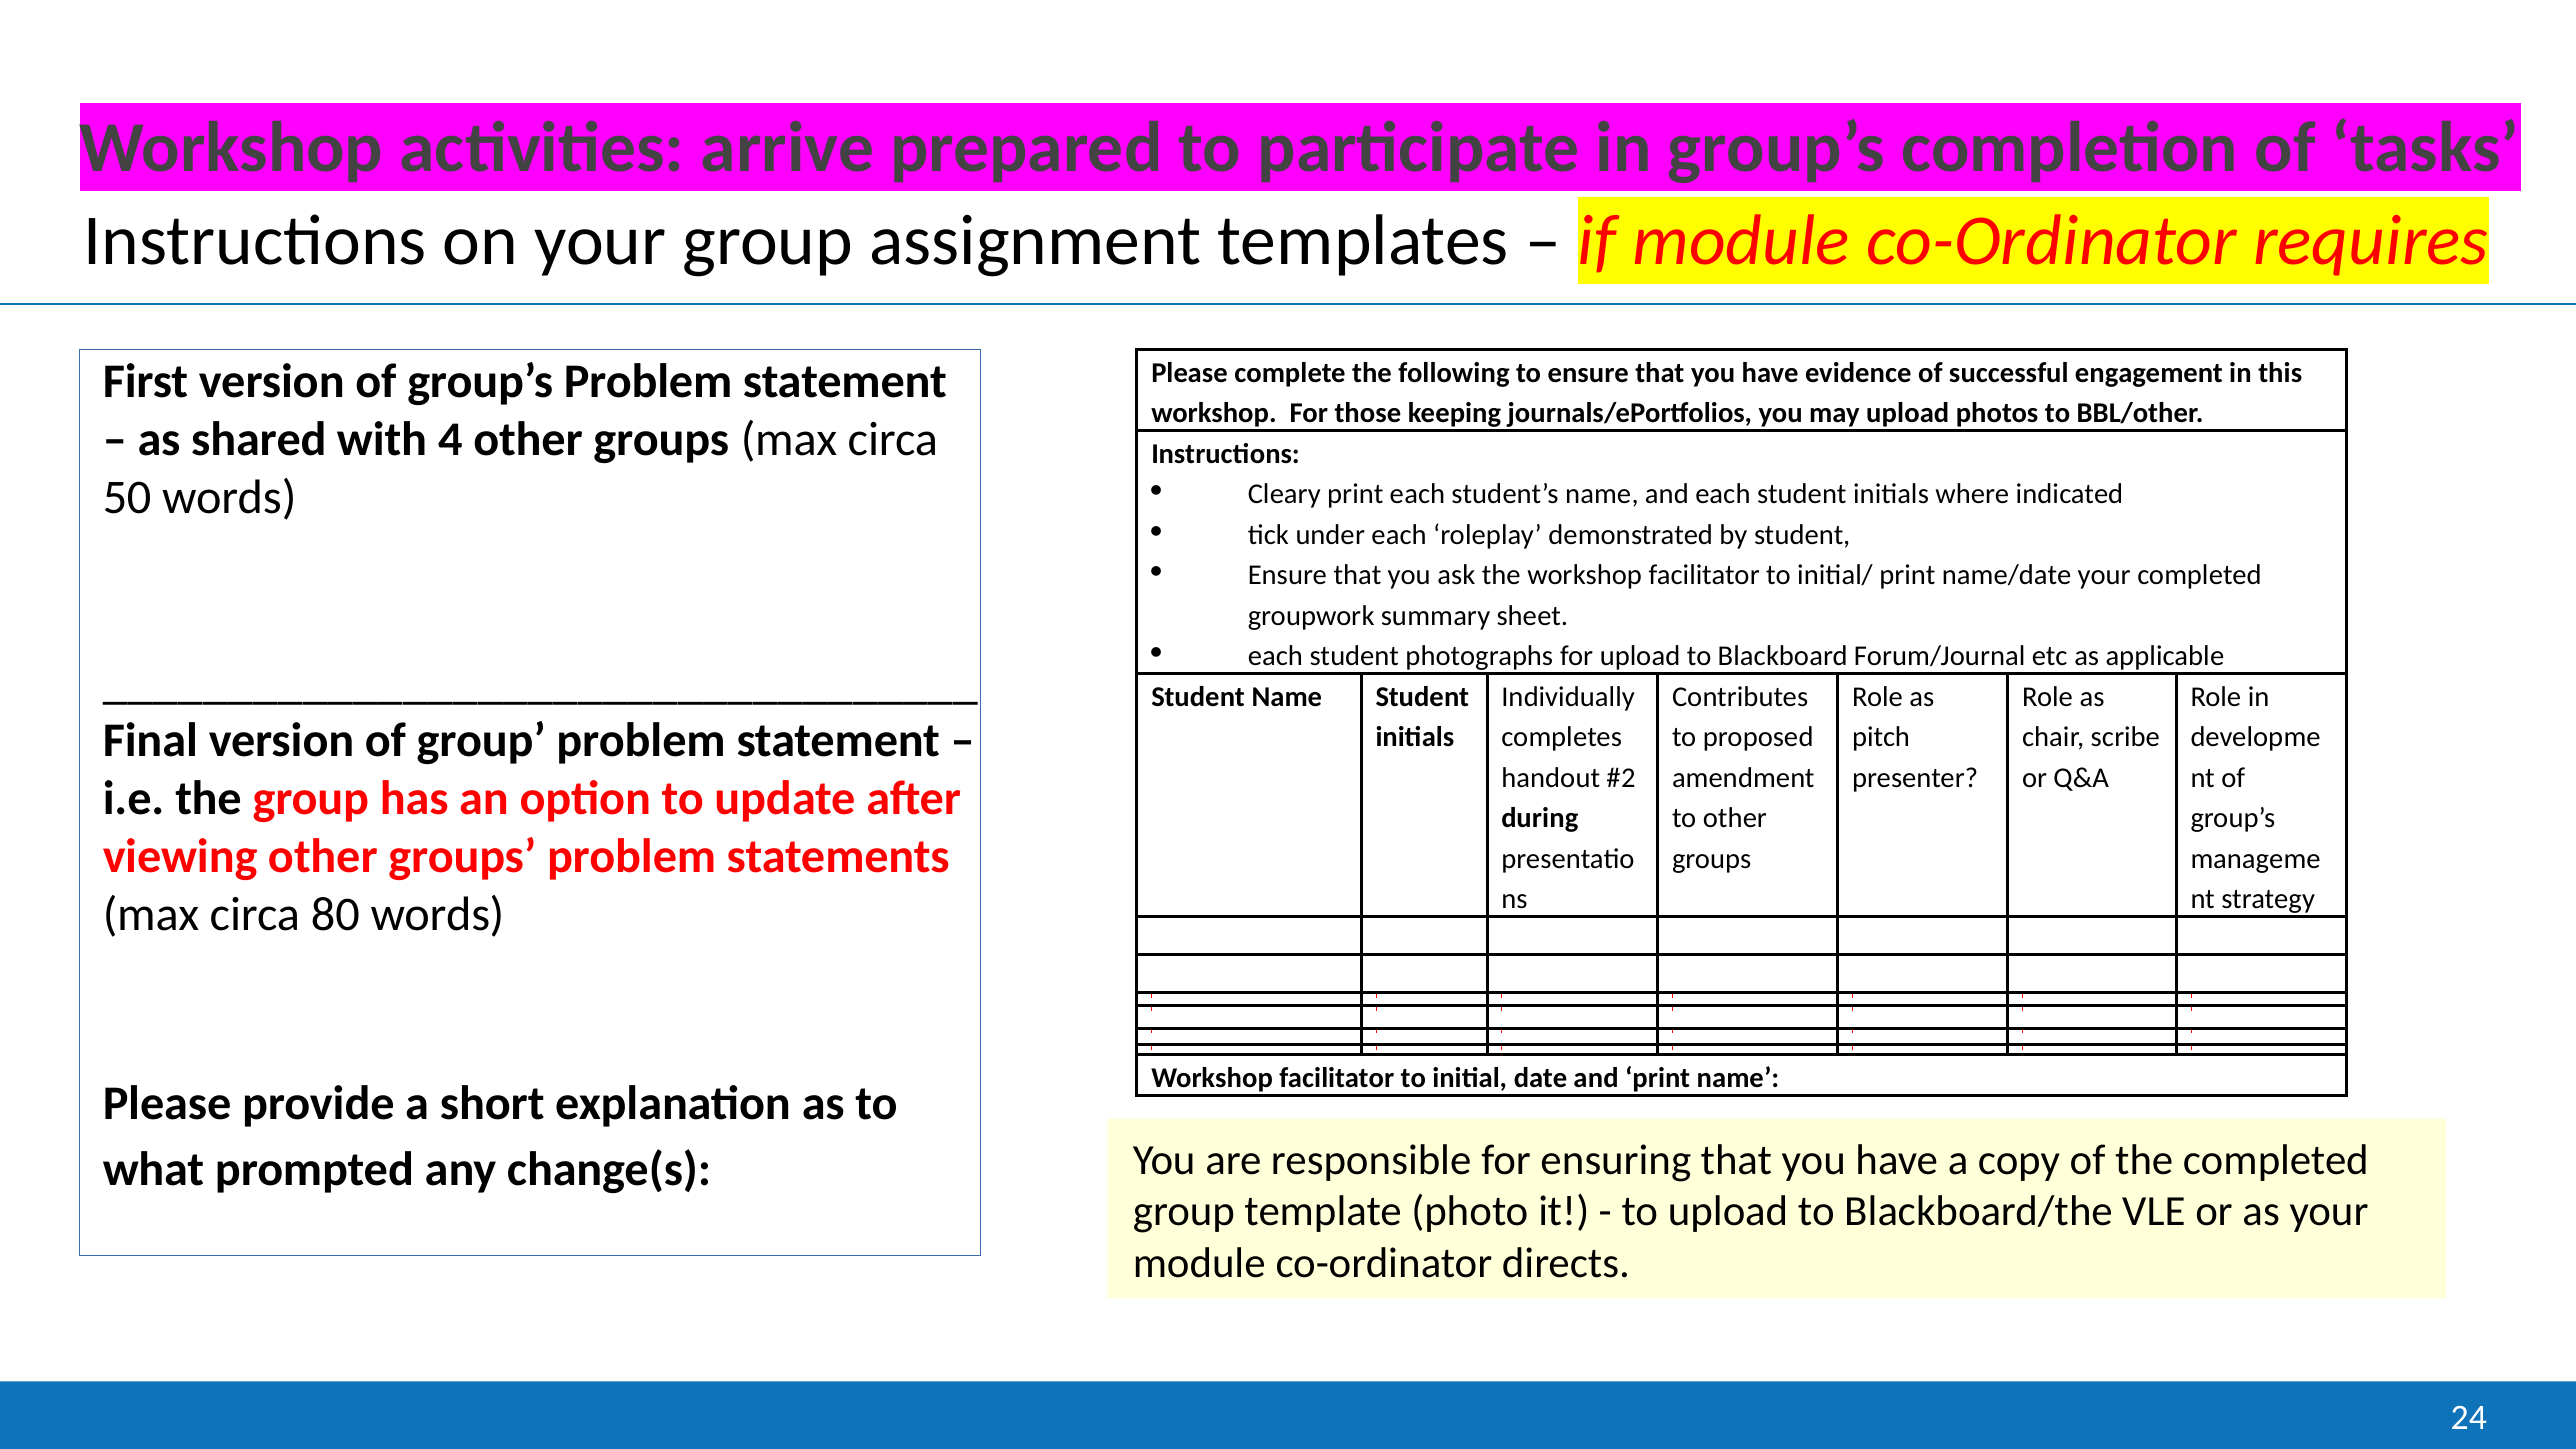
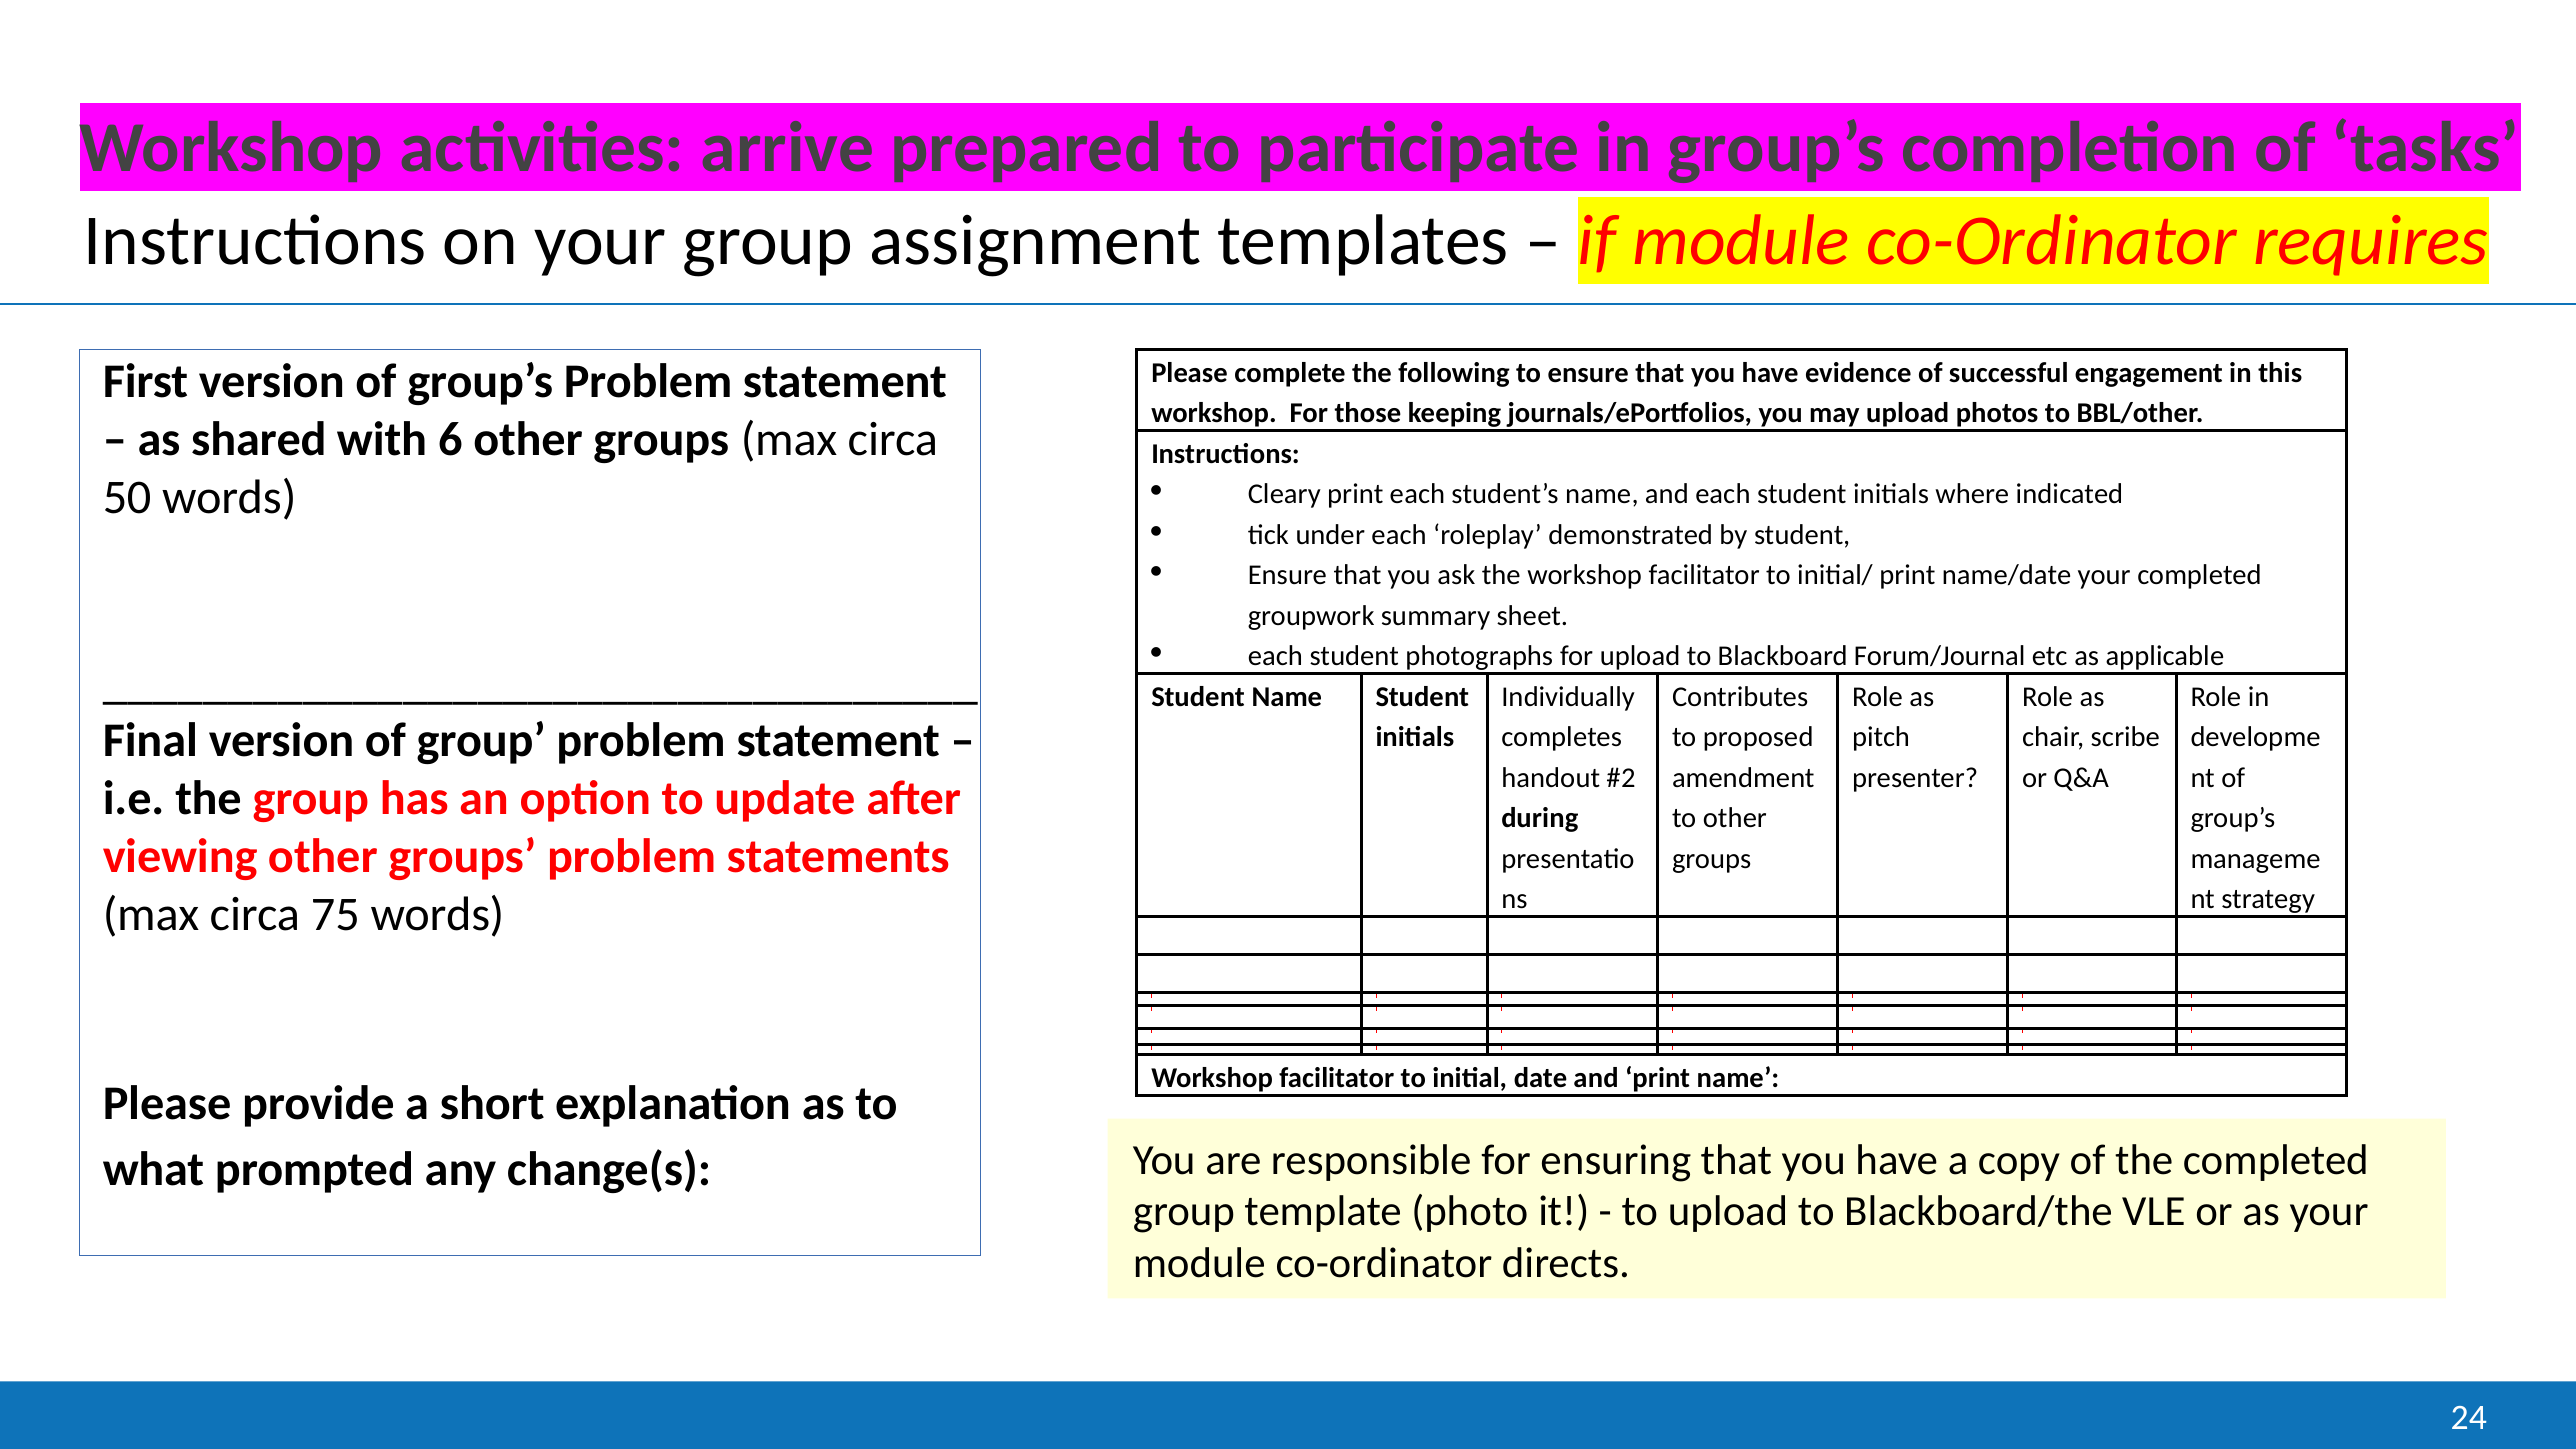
4: 4 -> 6 (450, 440)
80: 80 -> 75 (335, 914)
